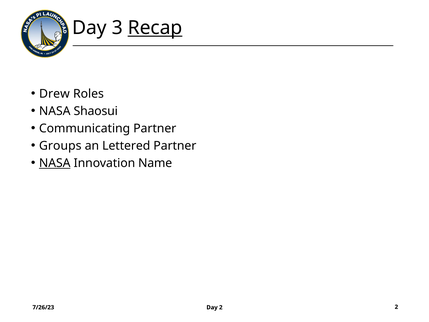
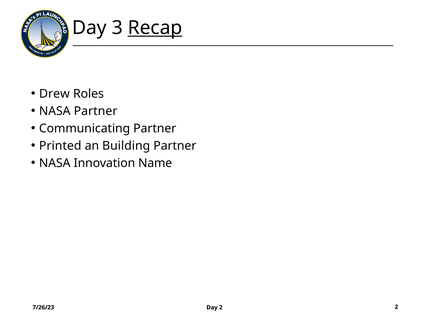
NASA Shaosui: Shaosui -> Partner (96, 111)
Groups: Groups -> Printed (60, 146)
Lettered: Lettered -> Building (126, 146)
NASA underline: present -> none (55, 163)
